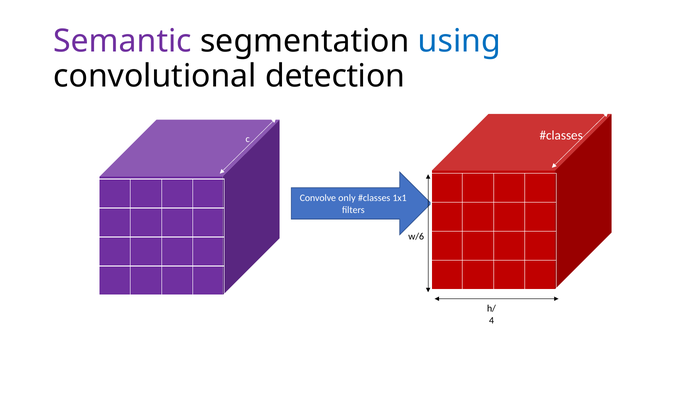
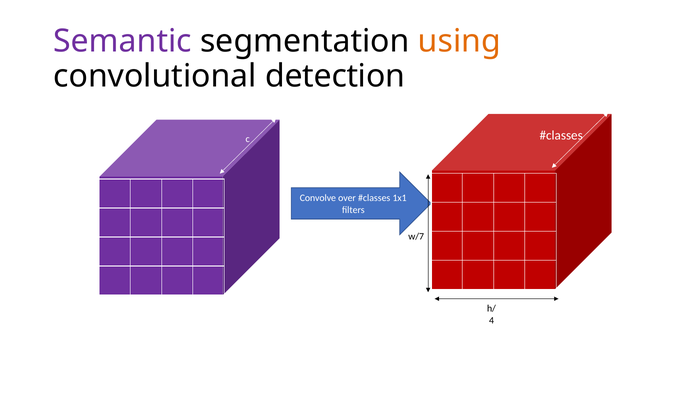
using colour: blue -> orange (459, 41)
only: only -> over (347, 198)
w/6: w/6 -> w/7 (416, 237)
